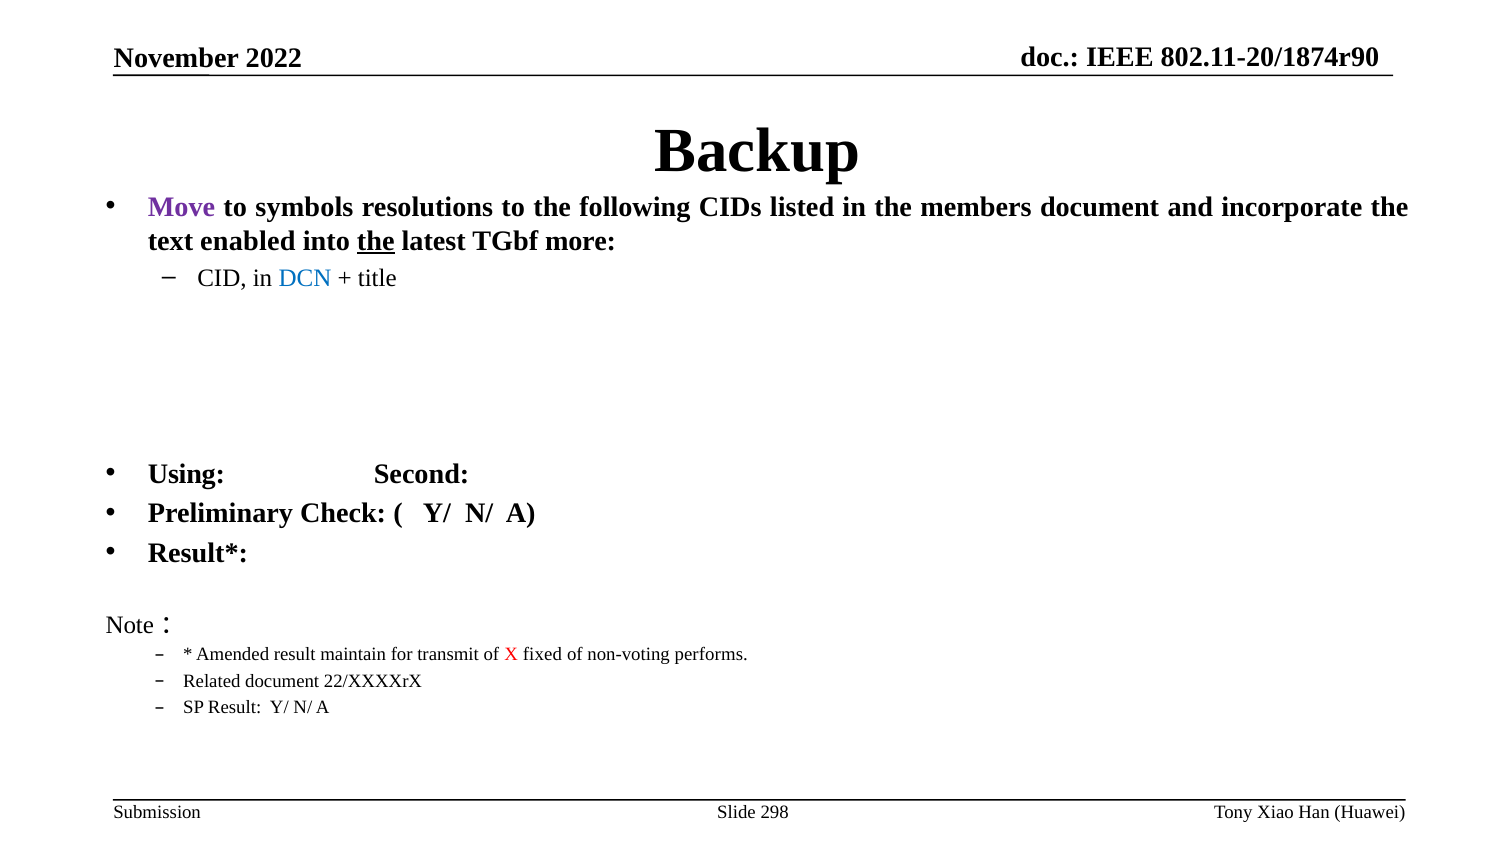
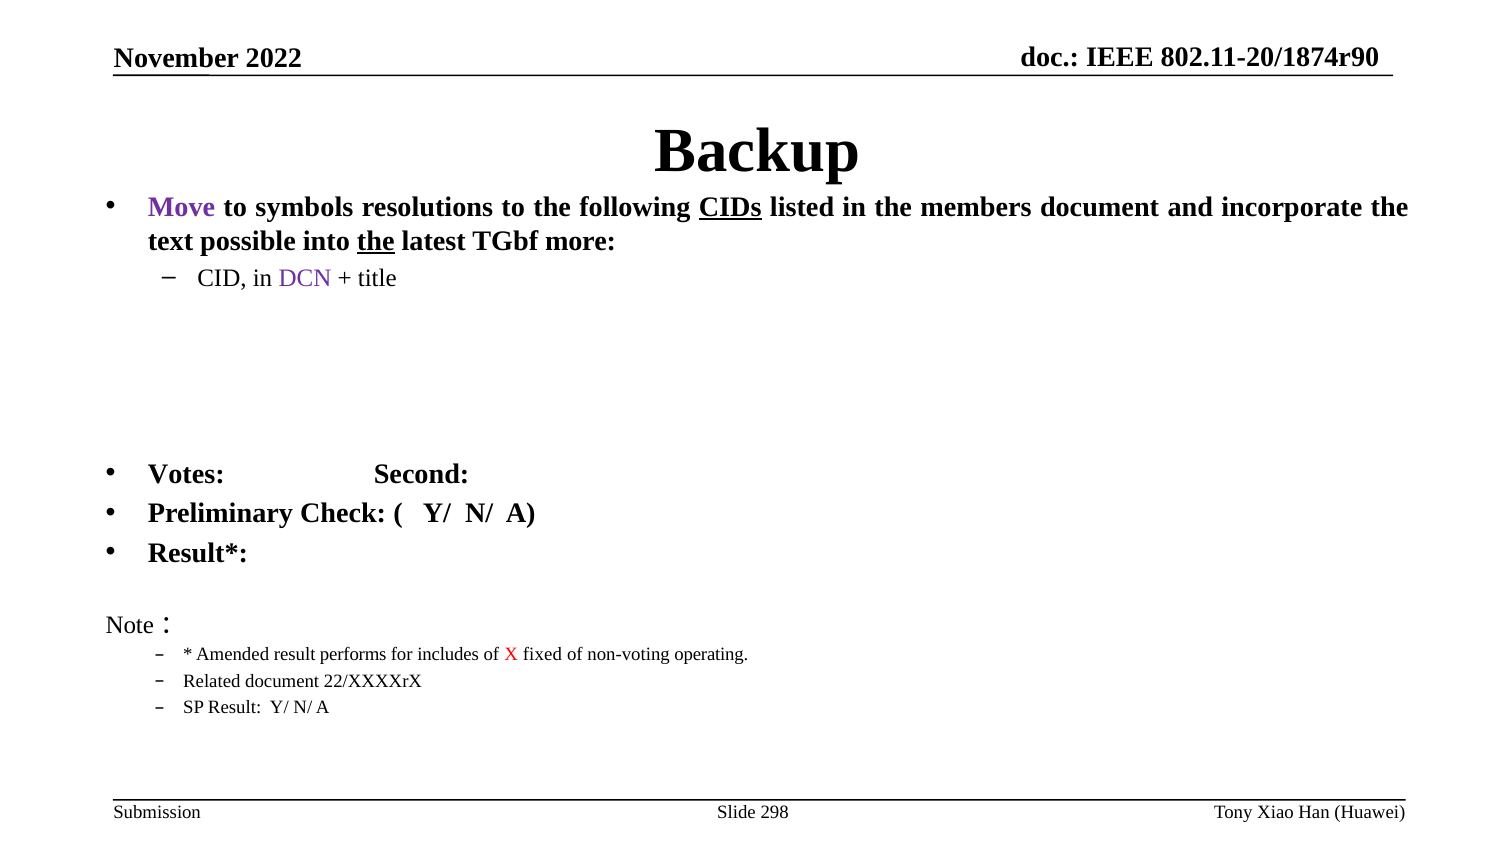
CIDs underline: none -> present (730, 207)
enabled: enabled -> possible (248, 241)
DCN colour: blue -> purple (305, 278)
Using: Using -> Votes (186, 474)
maintain: maintain -> performs (353, 655)
transmit: transmit -> includes (448, 655)
performs: performs -> operating (711, 655)
